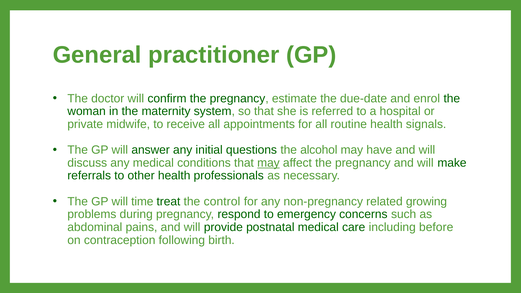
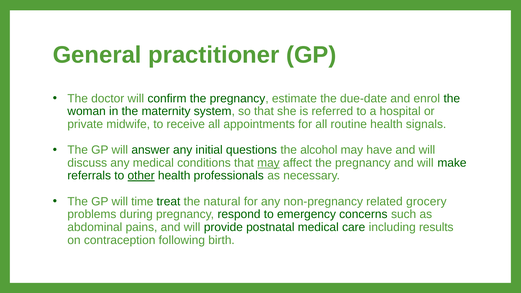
other underline: none -> present (141, 176)
control: control -> natural (222, 202)
growing: growing -> grocery (426, 202)
before: before -> results (436, 227)
